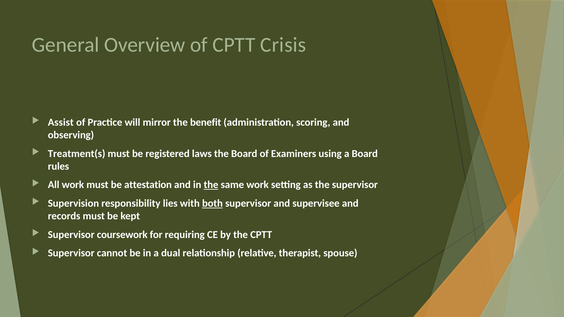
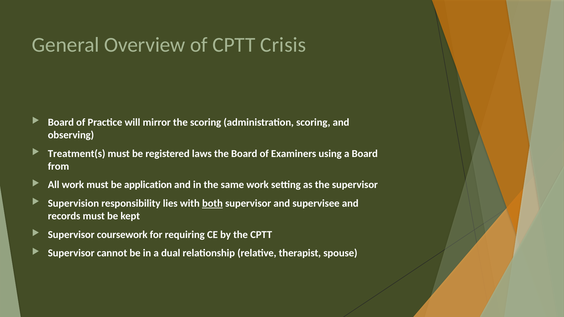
Assist: Assist -> Board (61, 122)
the benefit: benefit -> scoring (206, 122)
rules: rules -> from (58, 166)
attestation: attestation -> application (148, 185)
the underline: present -> none (211, 185)
